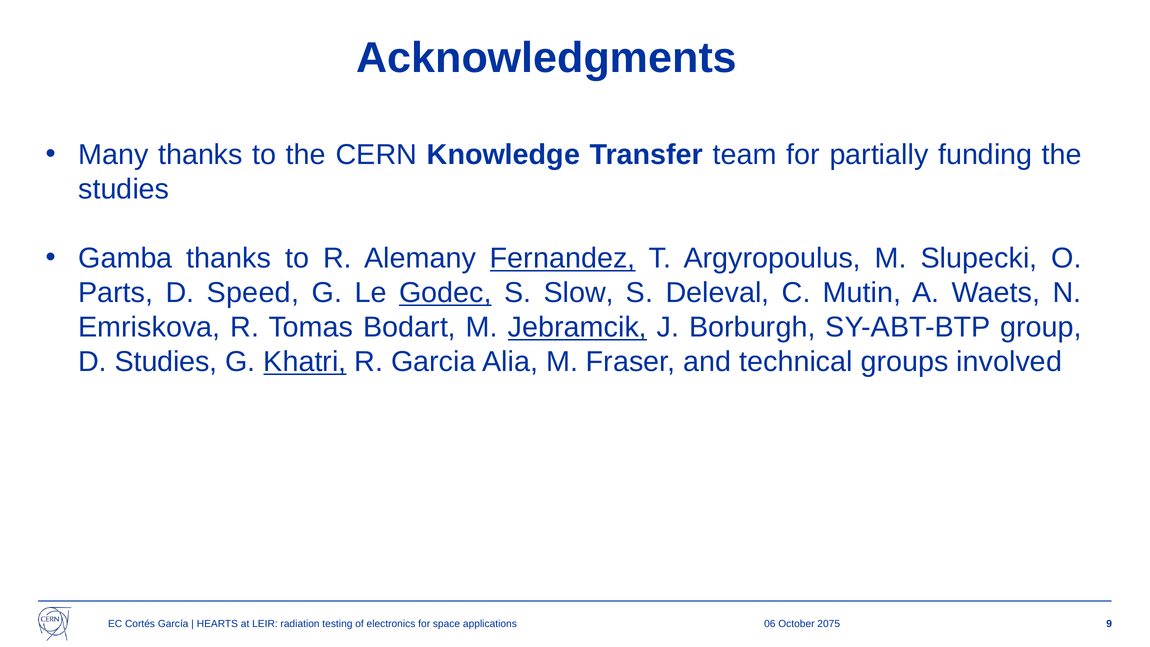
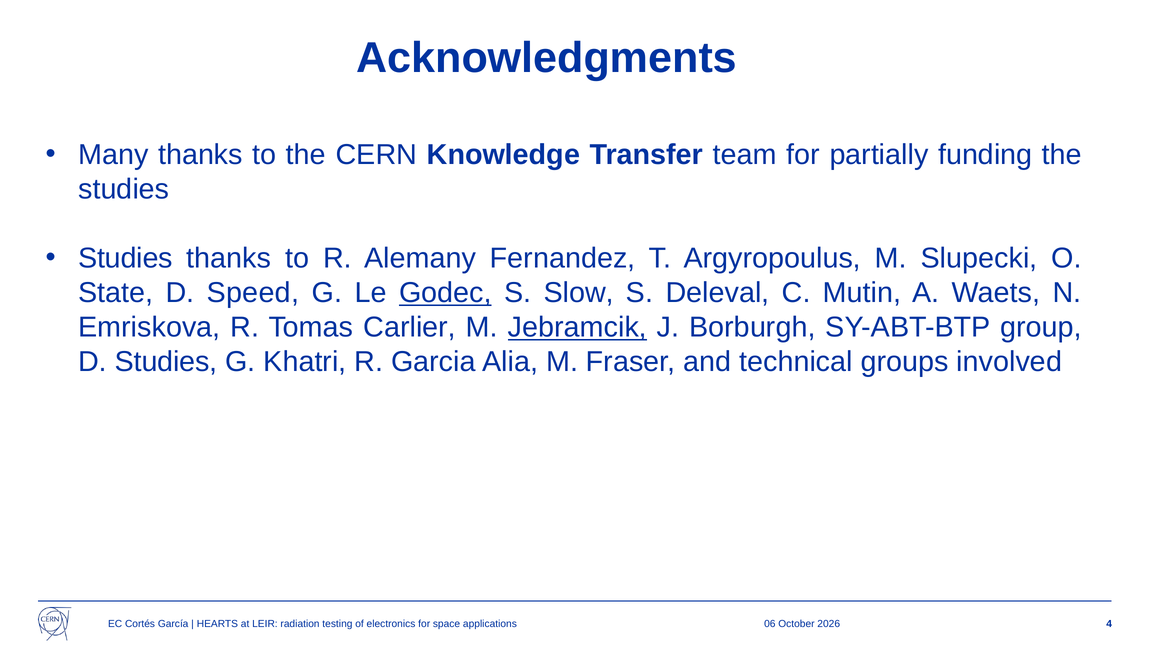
Gamba: Gamba -> Studies (125, 258)
Fernandez underline: present -> none (563, 258)
Parts: Parts -> State (116, 293)
Bodart: Bodart -> Carlier (410, 327)
Khatri underline: present -> none (305, 362)
2075: 2075 -> 2026 (829, 624)
9: 9 -> 4 (1109, 624)
